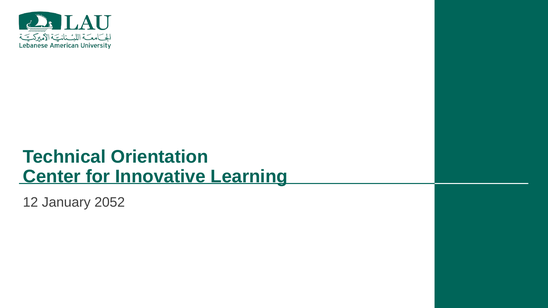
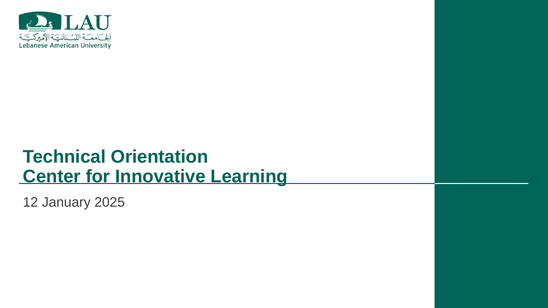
2052: 2052 -> 2025 (110, 203)
